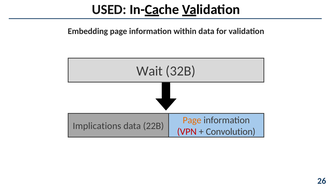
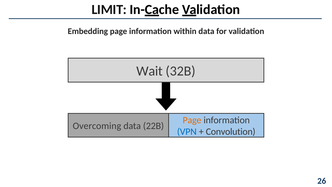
USED: USED -> LIMIT (109, 10)
Implications: Implications -> Overcoming (97, 126)
VPN colour: red -> blue (187, 132)
